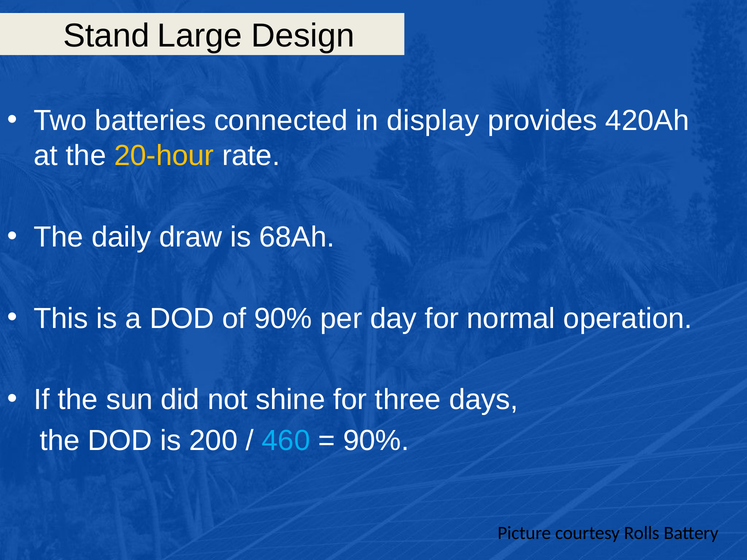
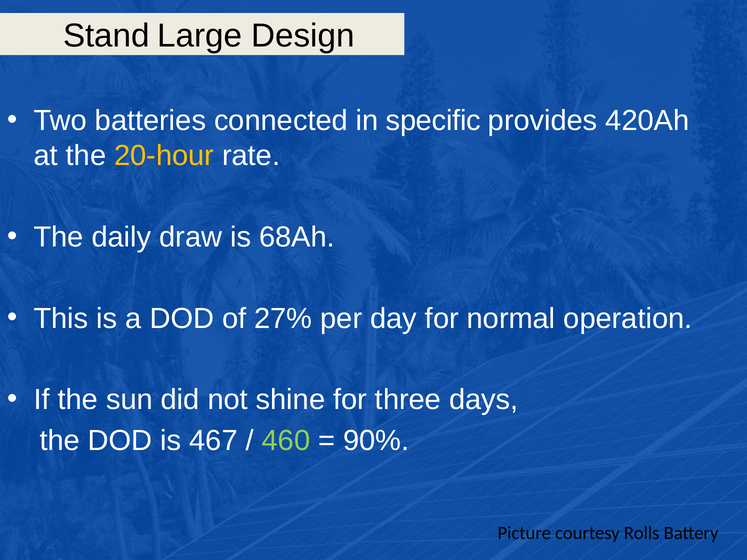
display: display -> specific (433, 121)
of 90%: 90% -> 27% (283, 319)
200: 200 -> 467 (214, 441)
460 colour: light blue -> light green (286, 441)
